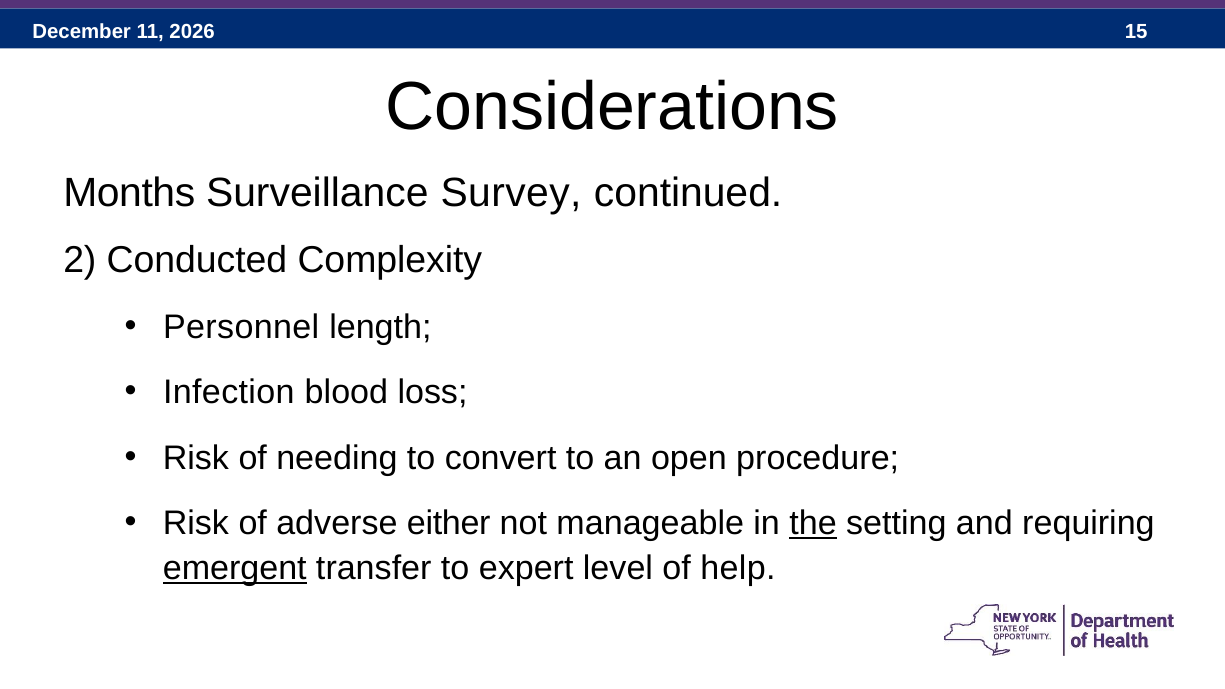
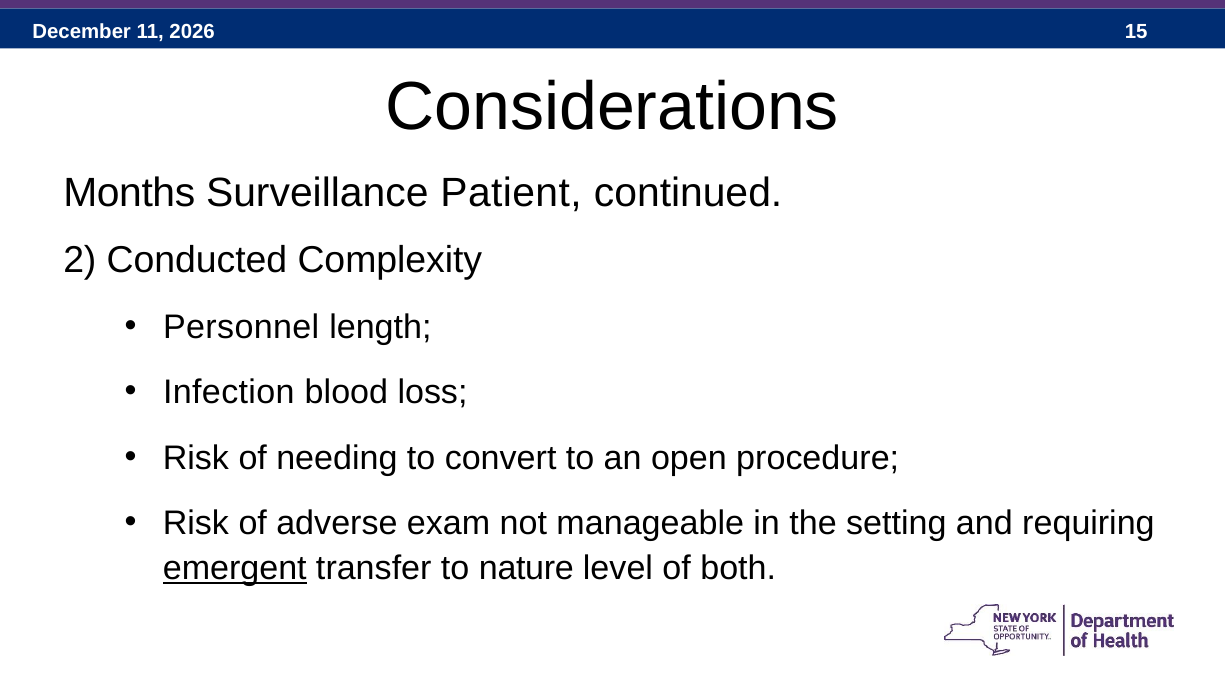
Survey: Survey -> Patient (511, 193)
either: either -> exam (449, 523)
the underline: present -> none (813, 523)
expert: expert -> nature (526, 568)
help: help -> both (738, 568)
